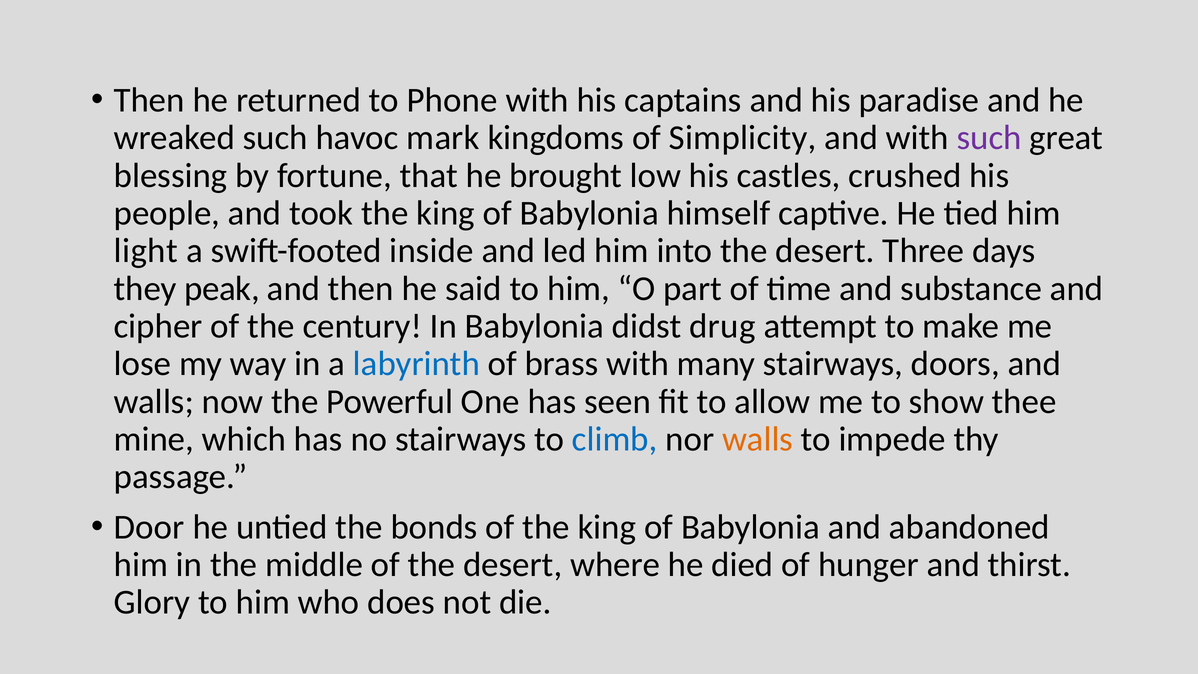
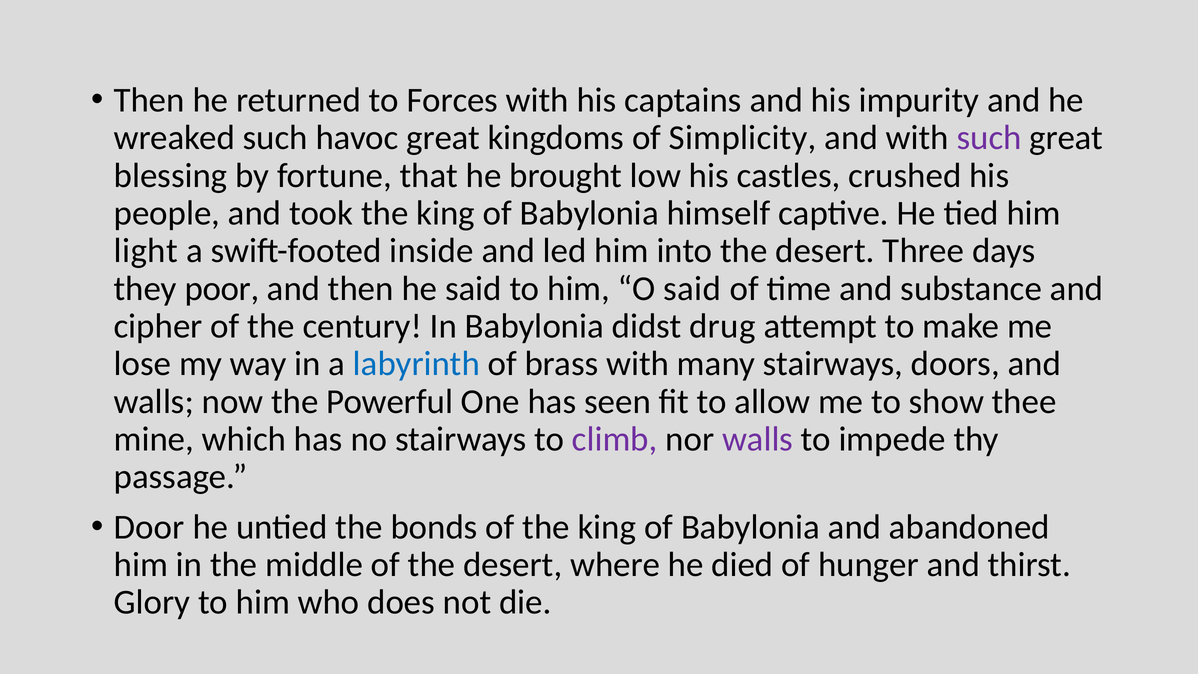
Phone: Phone -> Forces (452, 100)
paradise: paradise -> impurity (919, 100)
havoc mark: mark -> great (443, 138)
peak: peak -> poor (222, 288)
O part: part -> said (692, 288)
climb colour: blue -> purple (615, 439)
walls colour: orange -> purple (758, 439)
